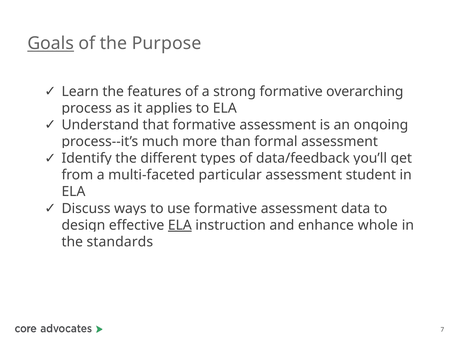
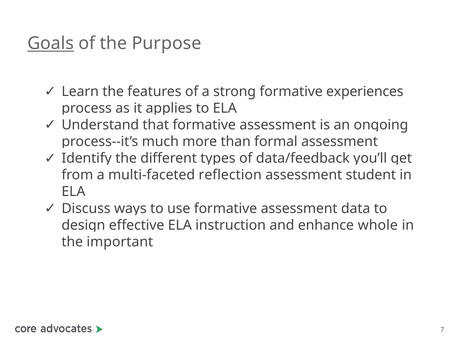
overarching: overarching -> experiences (365, 91)
particular: particular -> reflection (230, 175)
ELA underline: present -> none (180, 225)
standards: standards -> important (120, 242)
